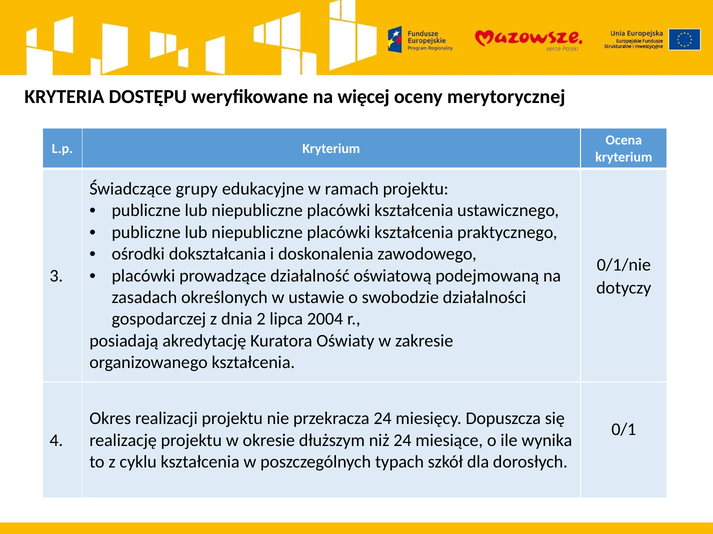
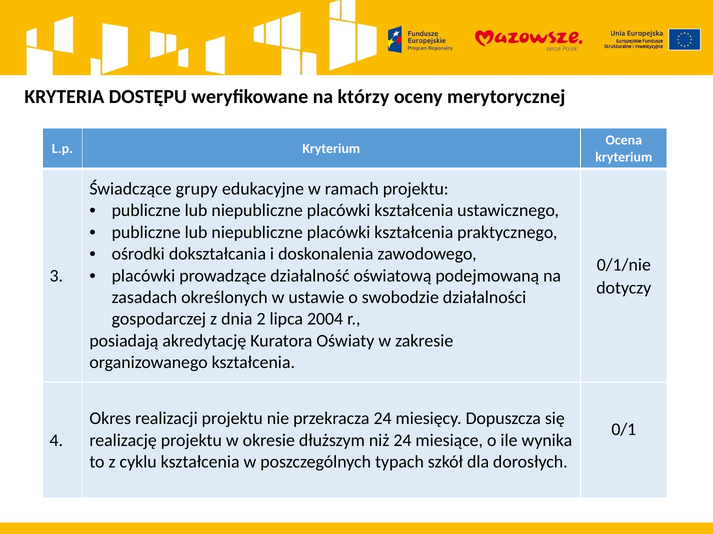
więcej: więcej -> którzy (363, 97)
